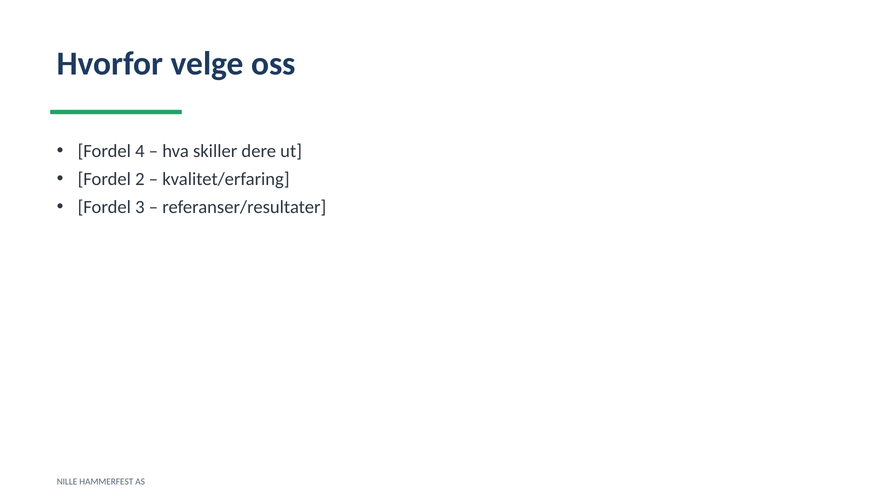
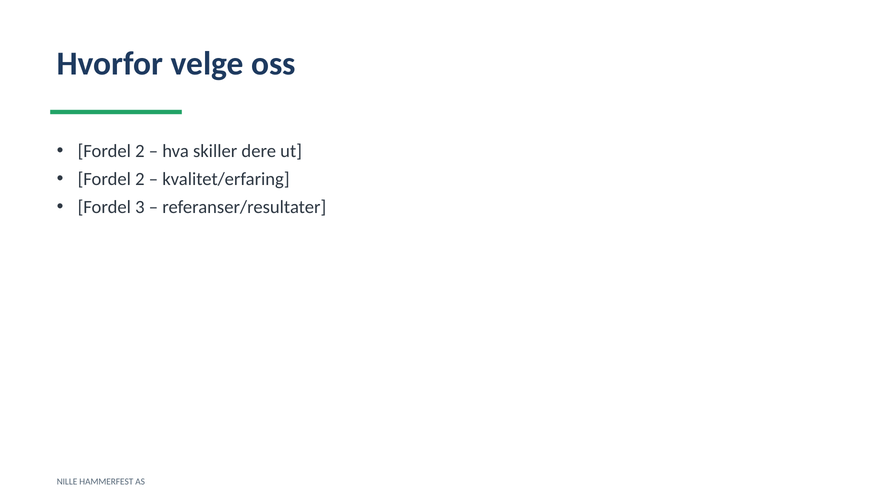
4: 4 -> 2 (140, 151)
